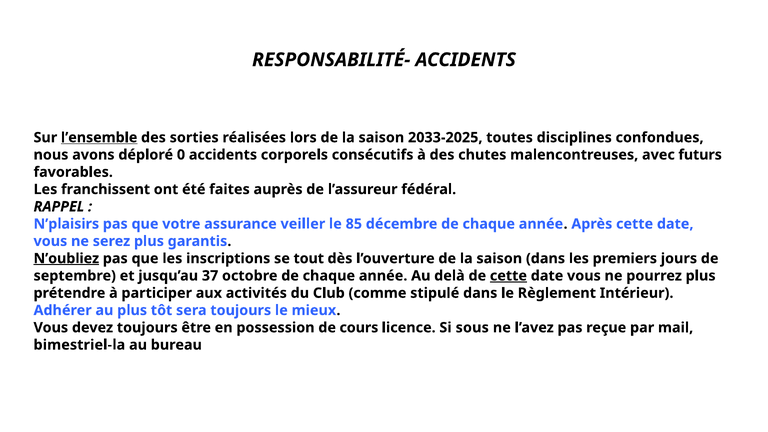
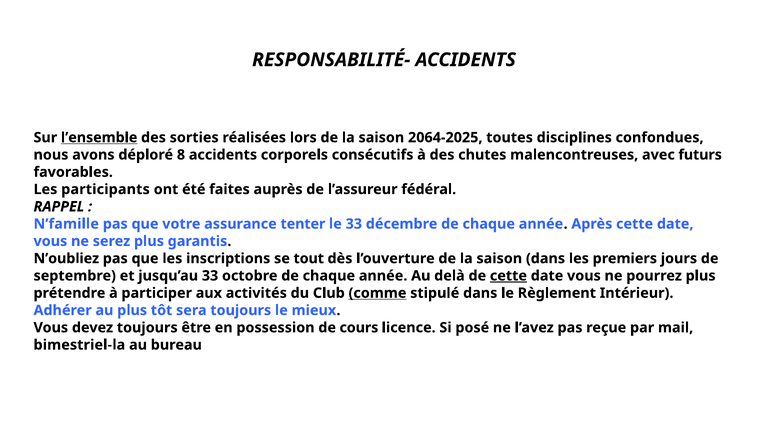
2033-2025: 2033-2025 -> 2064-2025 (445, 138)
0: 0 -> 8 (181, 155)
franchissent: franchissent -> participants (105, 189)
N’plaisirs: N’plaisirs -> N’famille (66, 224)
veiller: veiller -> tenter (303, 224)
le 85: 85 -> 33 (354, 224)
N’oubliez underline: present -> none (66, 258)
jusqu’au 37: 37 -> 33 (210, 276)
comme underline: none -> present (377, 293)
sous: sous -> posé (472, 328)
